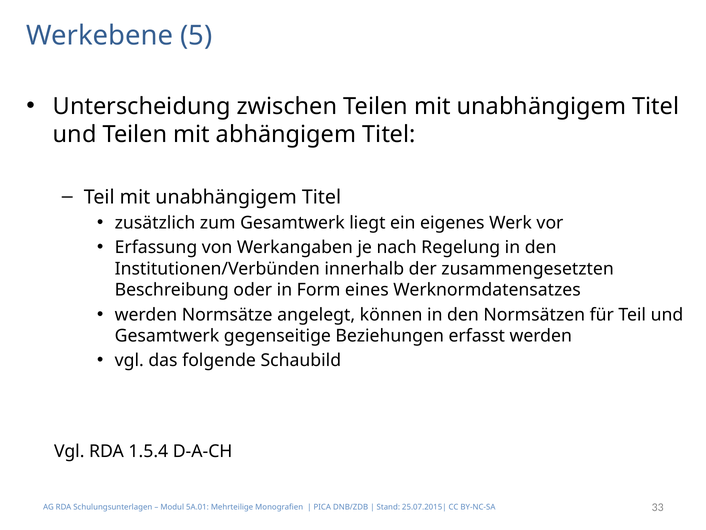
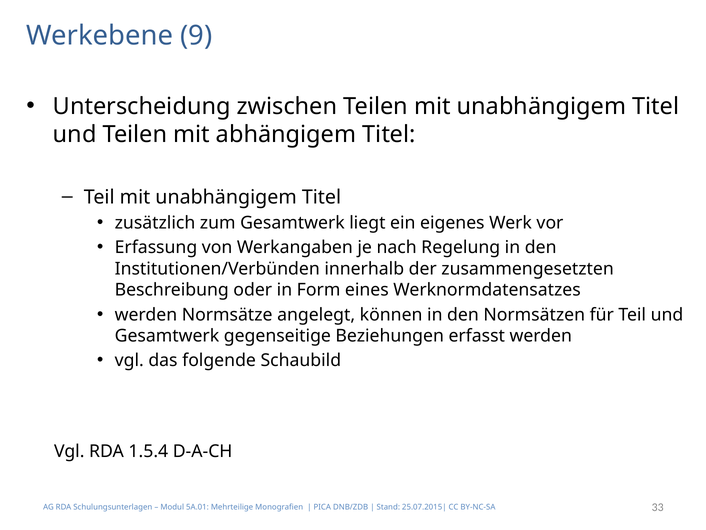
5: 5 -> 9 (196, 36)
